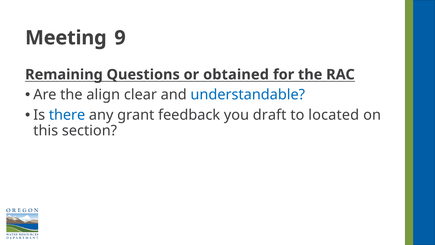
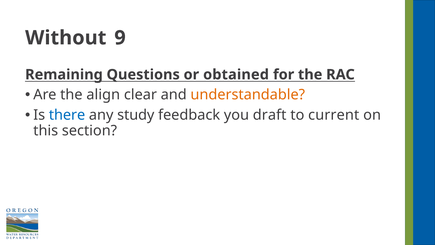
Meeting: Meeting -> Without (66, 38)
understandable colour: blue -> orange (248, 95)
grant: grant -> study (136, 115)
located: located -> current (334, 115)
